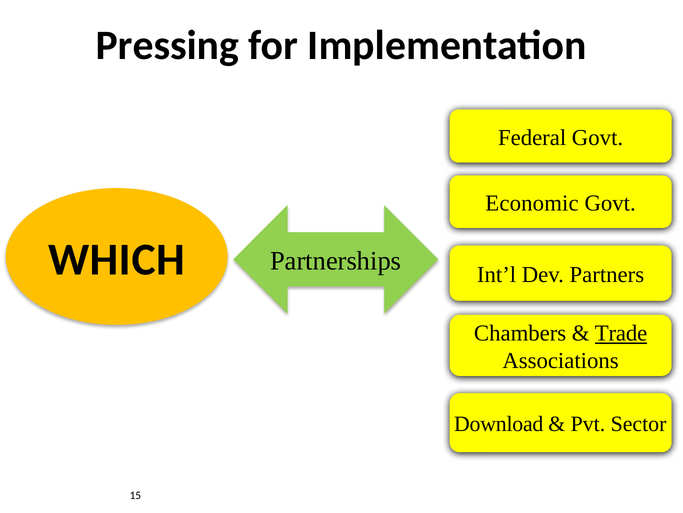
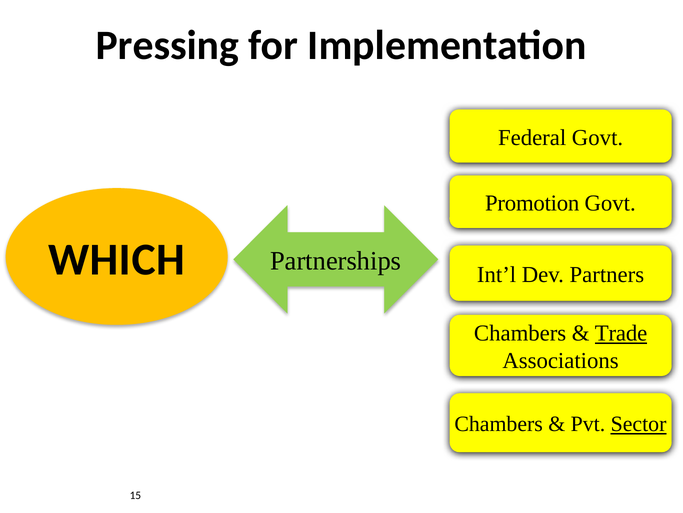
Economic: Economic -> Promotion (532, 203)
Download: Download -> Chambers (499, 424)
Sector underline: none -> present (639, 424)
